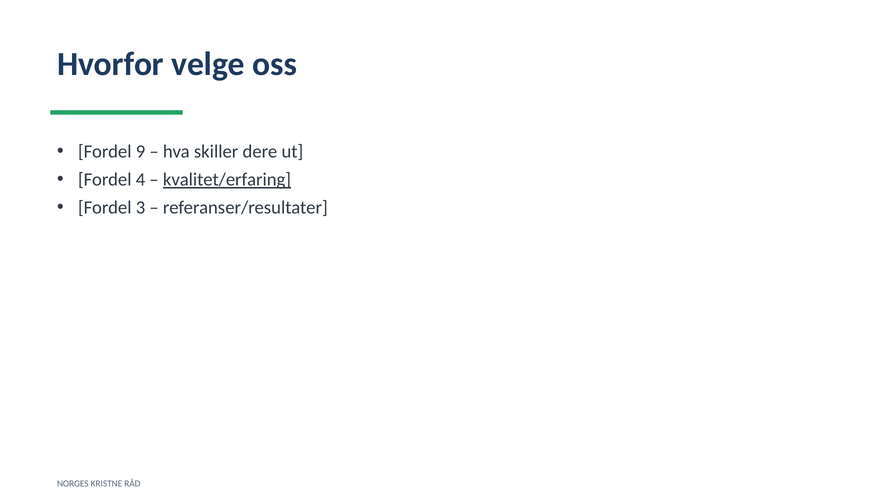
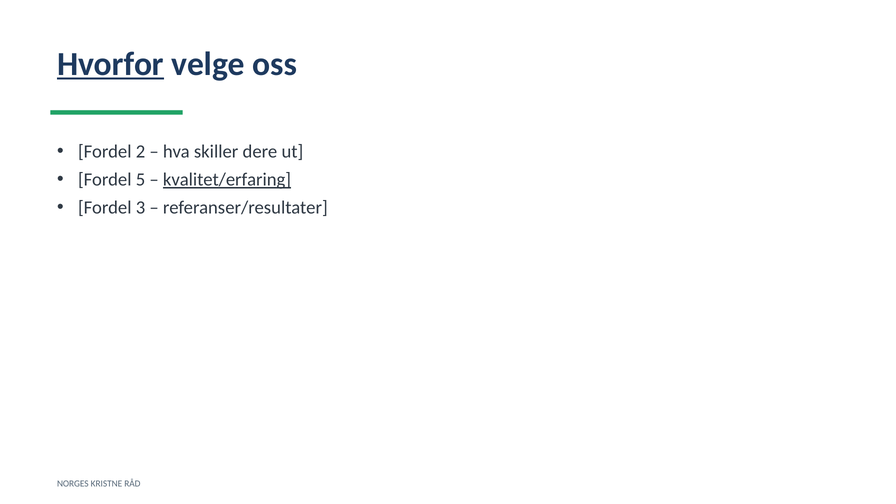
Hvorfor underline: none -> present (110, 64)
9: 9 -> 2 (141, 152)
4: 4 -> 5 (141, 180)
